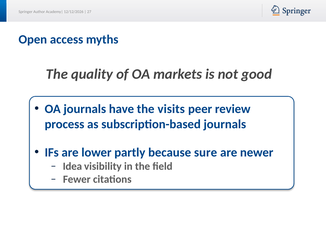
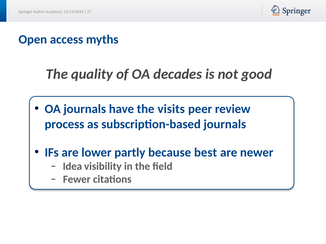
markets: markets -> decades (178, 74)
sure: sure -> best (206, 153)
